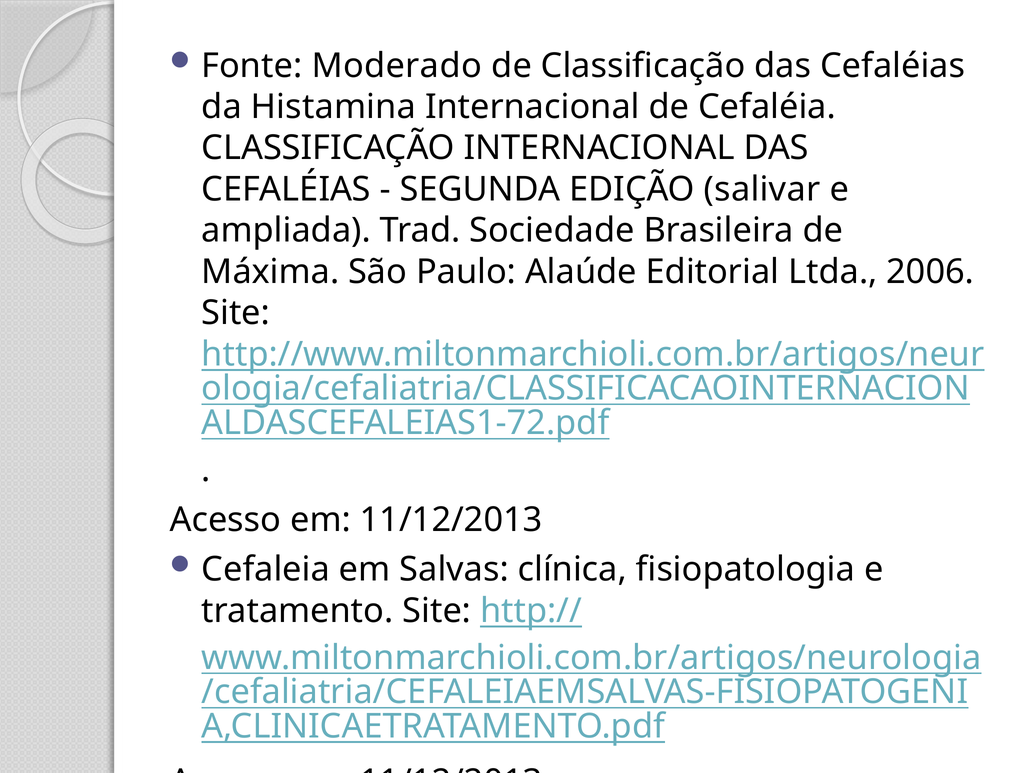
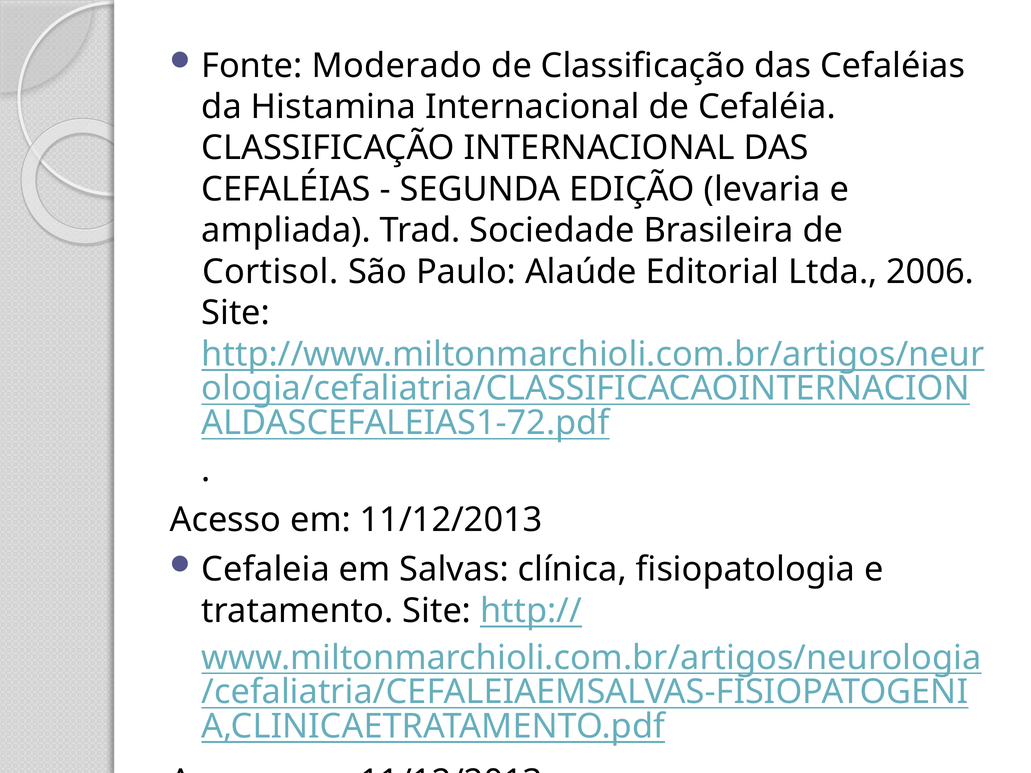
salivar: salivar -> levaria (762, 189)
Máxima: Máxima -> Cortisol (270, 272)
